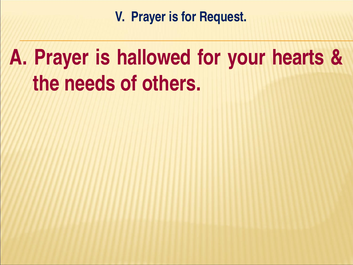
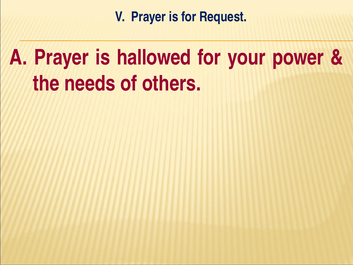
hearts: hearts -> power (298, 57)
